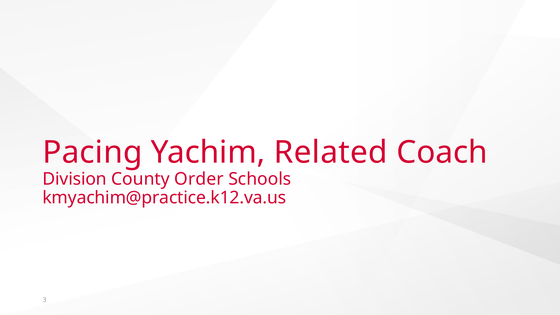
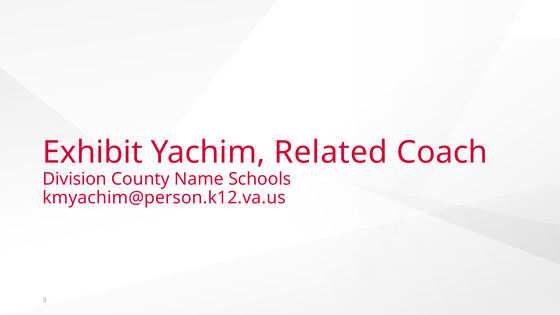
Pacing: Pacing -> Exhibit (93, 152)
Order: Order -> Name (199, 179)
kmyachim@practice.k12.va.us: kmyachim@practice.k12.va.us -> kmyachim@person.k12.va.us (164, 198)
